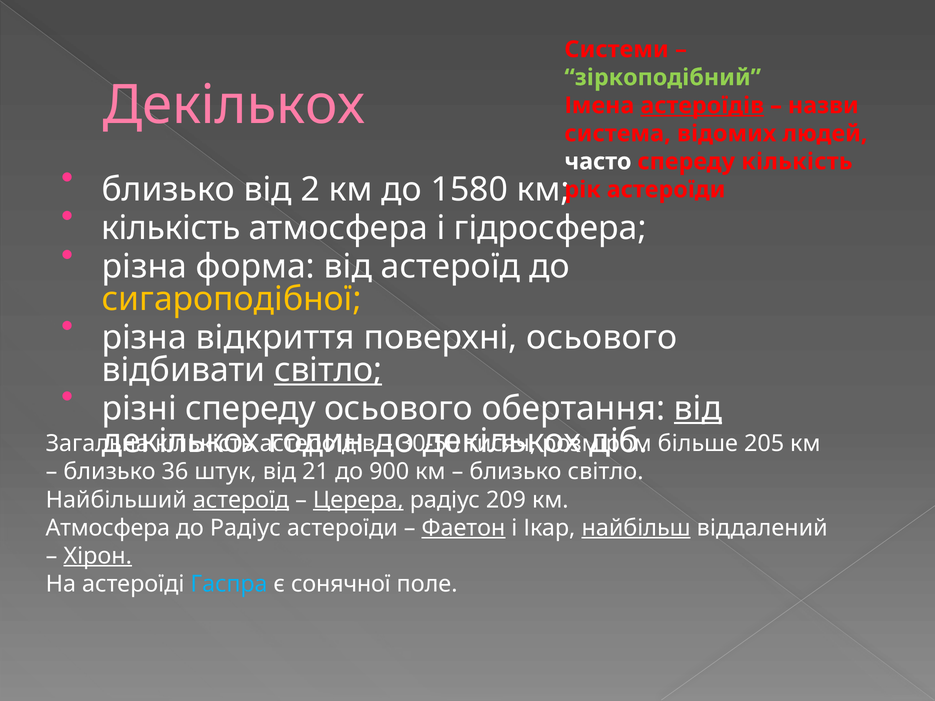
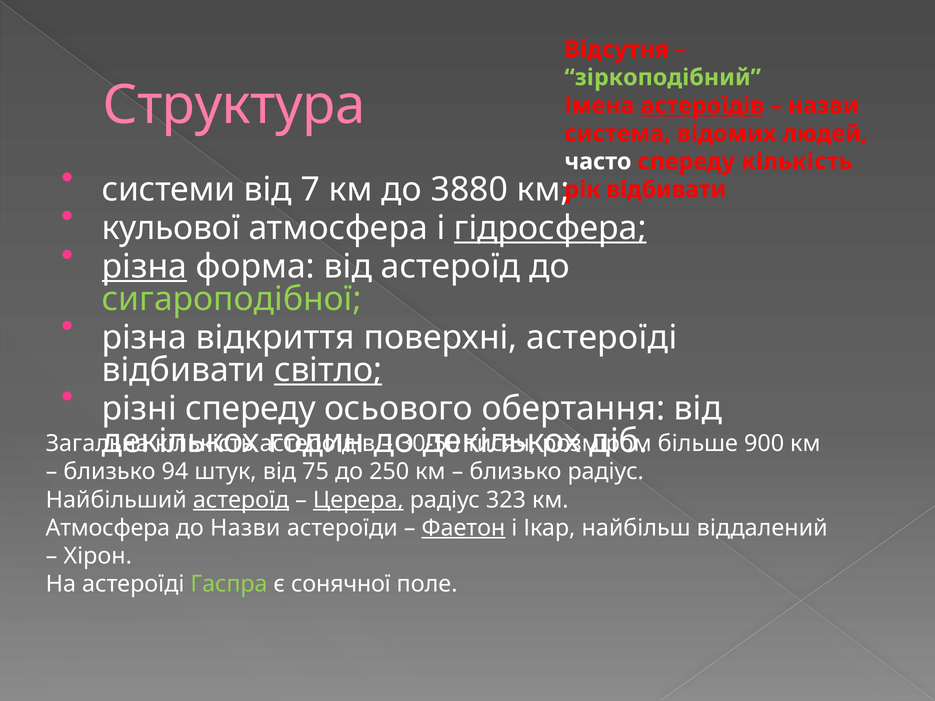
Системи: Системи -> Відсутня (617, 49)
Декількох: Декількох -> Структура (234, 105)
близько: близько -> системи (169, 189)
2: 2 -> 7 (310, 189)
1580: 1580 -> 3880 (469, 189)
рік астероїди: астероїди -> відбивати (666, 190)
кількість: кількість -> кульової (171, 228)
гідросфера underline: none -> present (550, 228)
різна underline: none -> present (144, 267)
сигароподібної colour: yellow -> light green (232, 299)
поверхні осьового: осьового -> астероїді (602, 338)
від underline: present -> none (698, 409)
205: 205 -> 900 (764, 444)
36: 36 -> 94 (175, 472)
21: 21 -> 75 (316, 472)
900: 900 -> 250 (389, 472)
близько світло: світло -> радіус (606, 472)
209: 209 -> 323 (506, 500)
до Радіус: Радіус -> Назви (245, 528)
найбільш underline: present -> none (636, 528)
Хірон underline: present -> none (98, 556)
Гаспра colour: light blue -> light green (229, 584)
